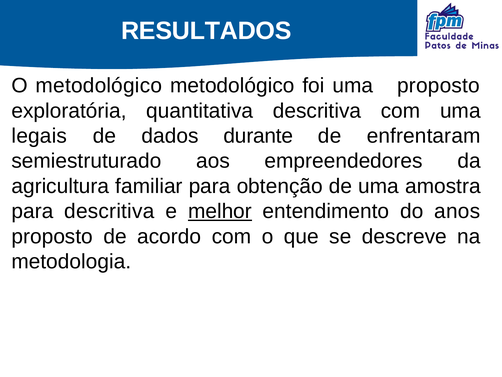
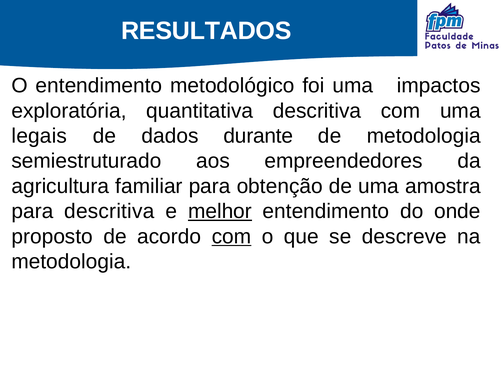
O metodológico: metodológico -> entendimento (99, 86)
uma proposto: proposto -> impactos (439, 86)
de enfrentaram: enfrentaram -> metodologia (424, 136)
anos: anos -> onde (457, 211)
com underline: none -> present (231, 236)
